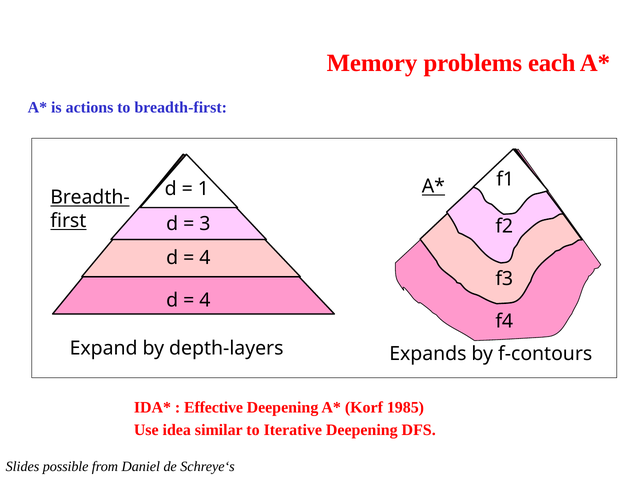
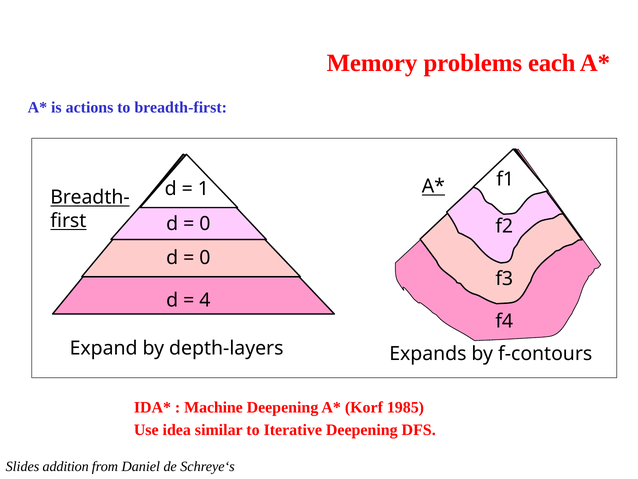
3: 3 -> 0 (205, 224)
4: 4 -> 0 (205, 258)
Effective: Effective -> Machine (214, 407)
possible: possible -> addition (66, 466)
